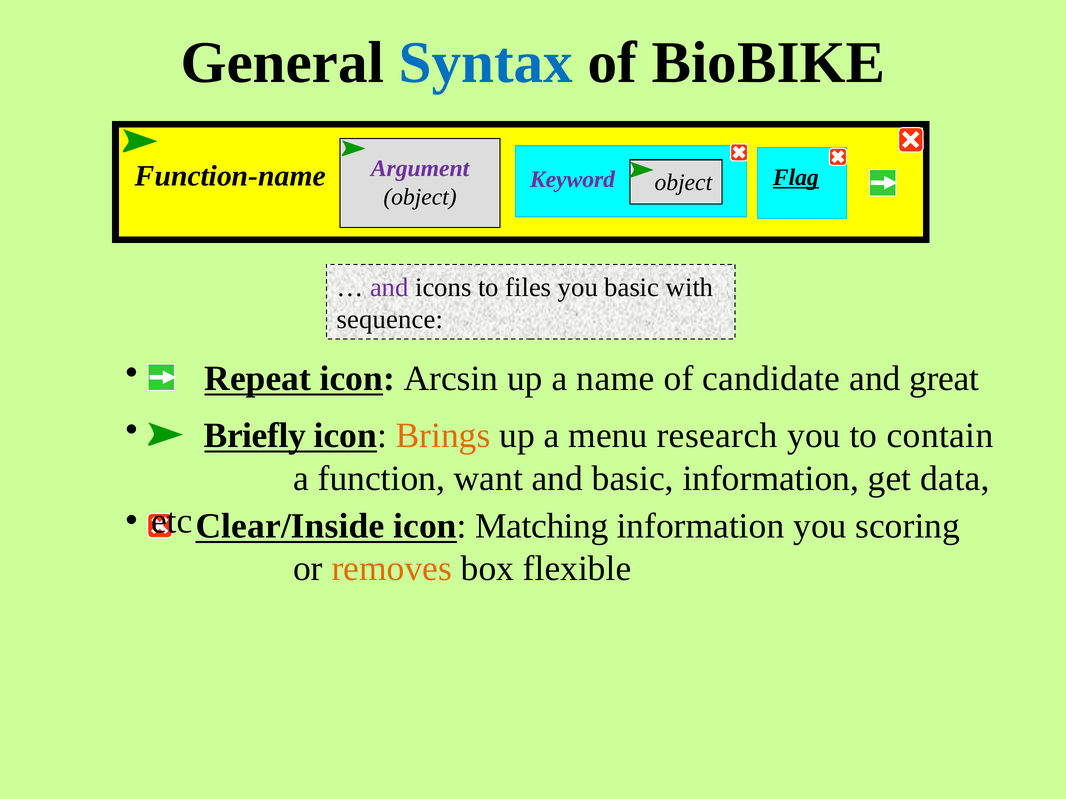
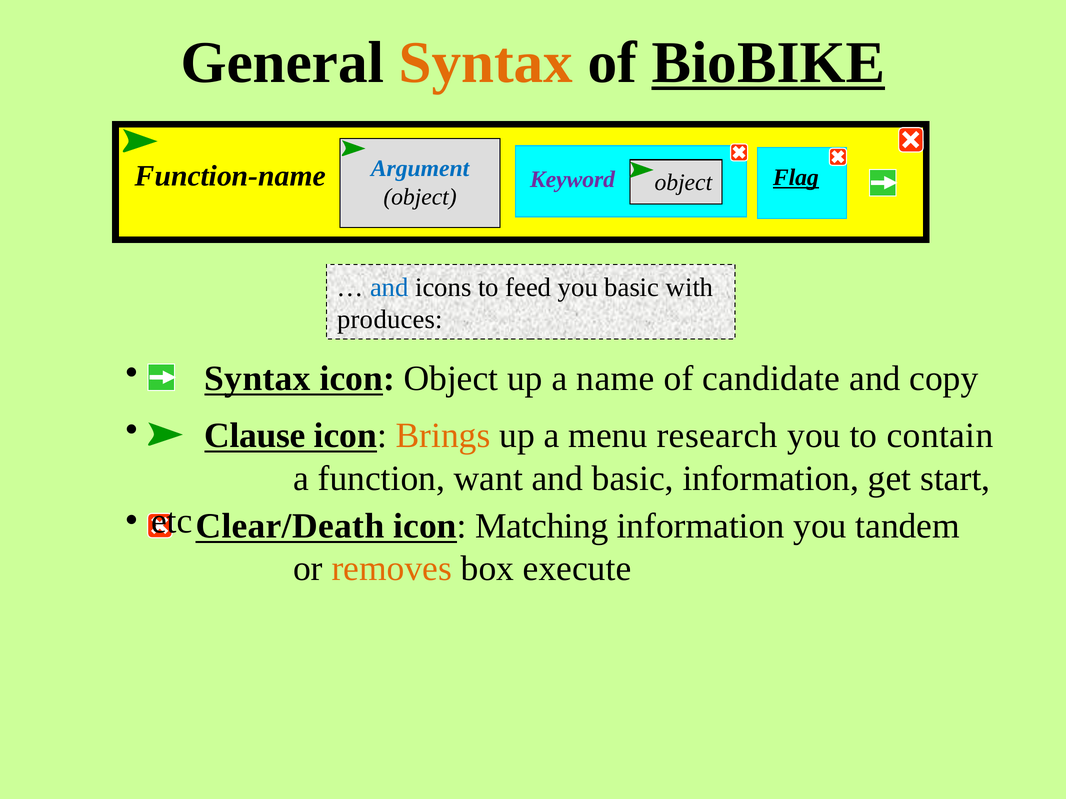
Syntax colour: blue -> orange (486, 63)
BioBIKE underline: none -> present (768, 63)
Argument colour: purple -> blue (420, 169)
and colour: purple -> blue (389, 288)
files: files -> feed (528, 288)
sequence: sequence -> produces (390, 320)
Repeat: Repeat -> Syntax (258, 379)
icon Arcsin: Arcsin -> Object (451, 379)
great: great -> copy (944, 379)
Briefly: Briefly -> Clause (255, 436)
data: data -> start (955, 479)
Clear/Inside: Clear/Inside -> Clear/Death (290, 526)
scoring: scoring -> tandem (908, 526)
flexible: flexible -> execute (577, 569)
